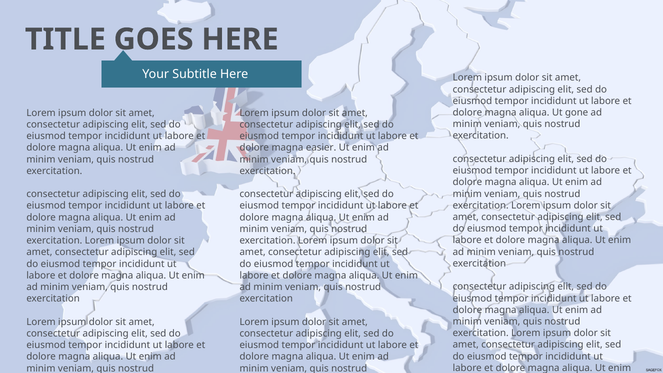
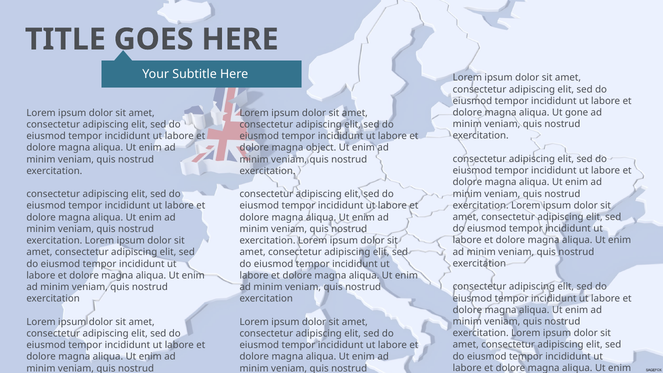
easier: easier -> object (321, 148)
